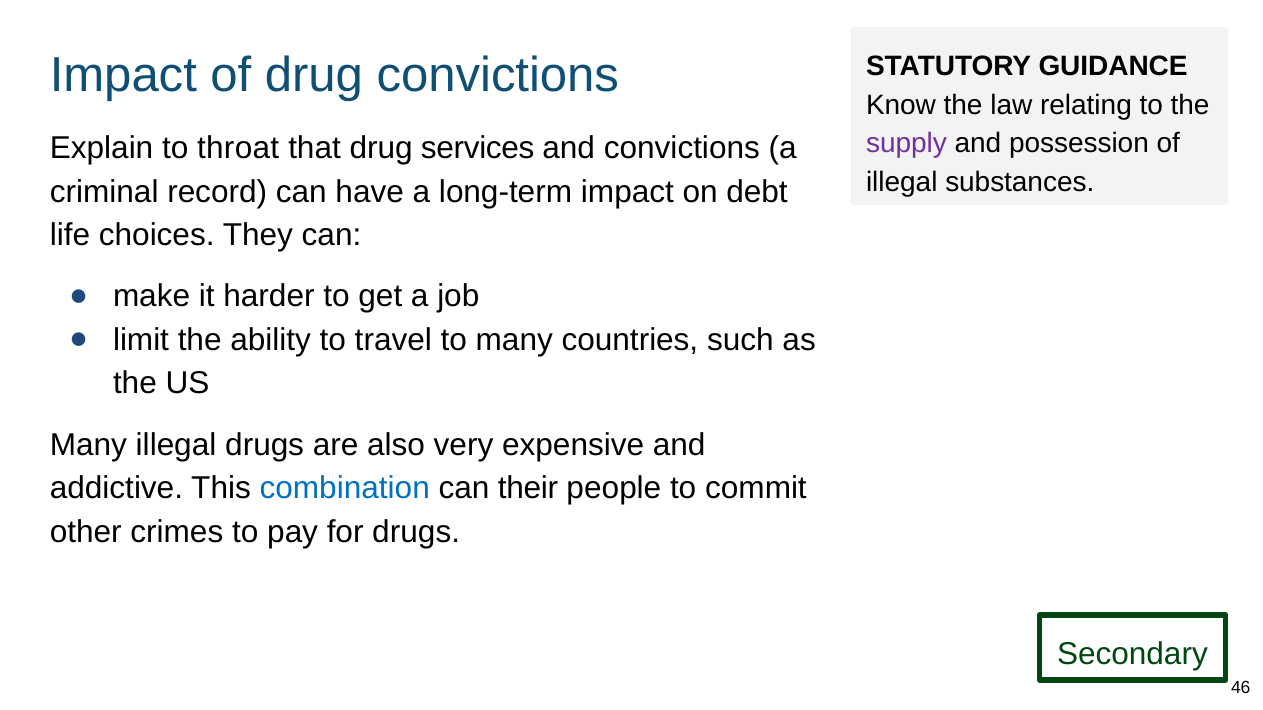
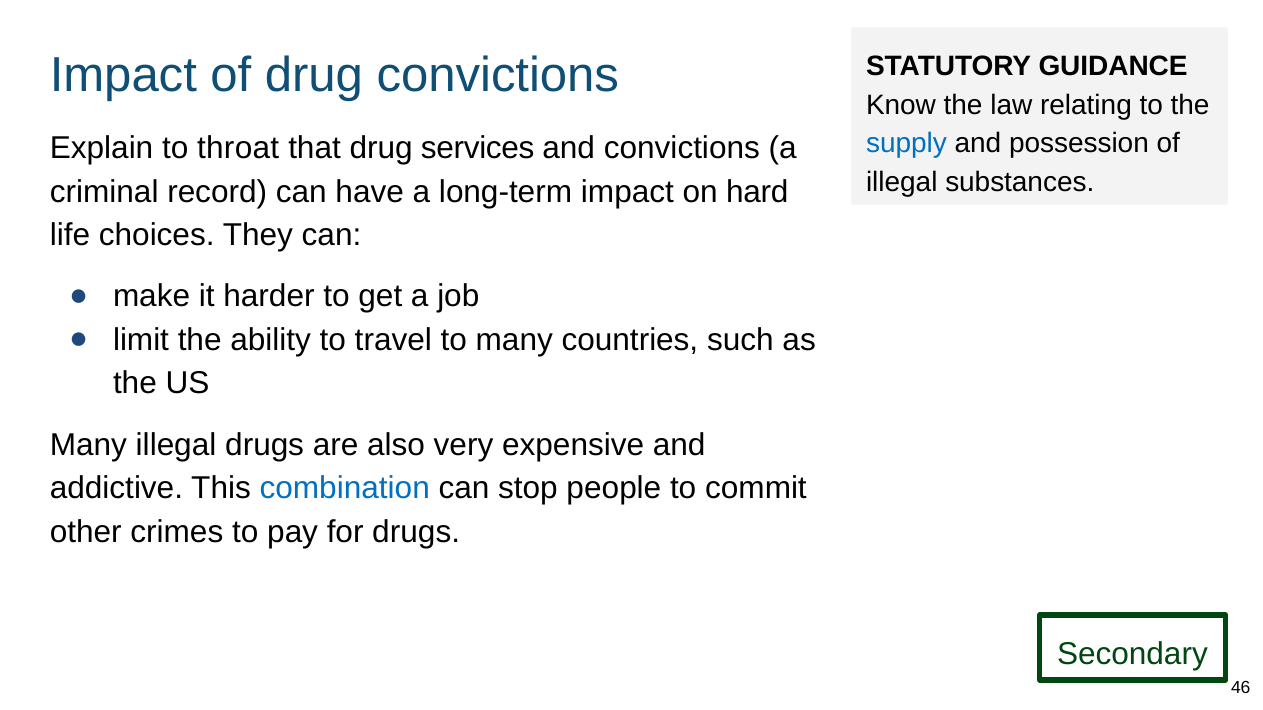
supply colour: purple -> blue (906, 144)
debt: debt -> hard (757, 192)
their: their -> stop (528, 488)
